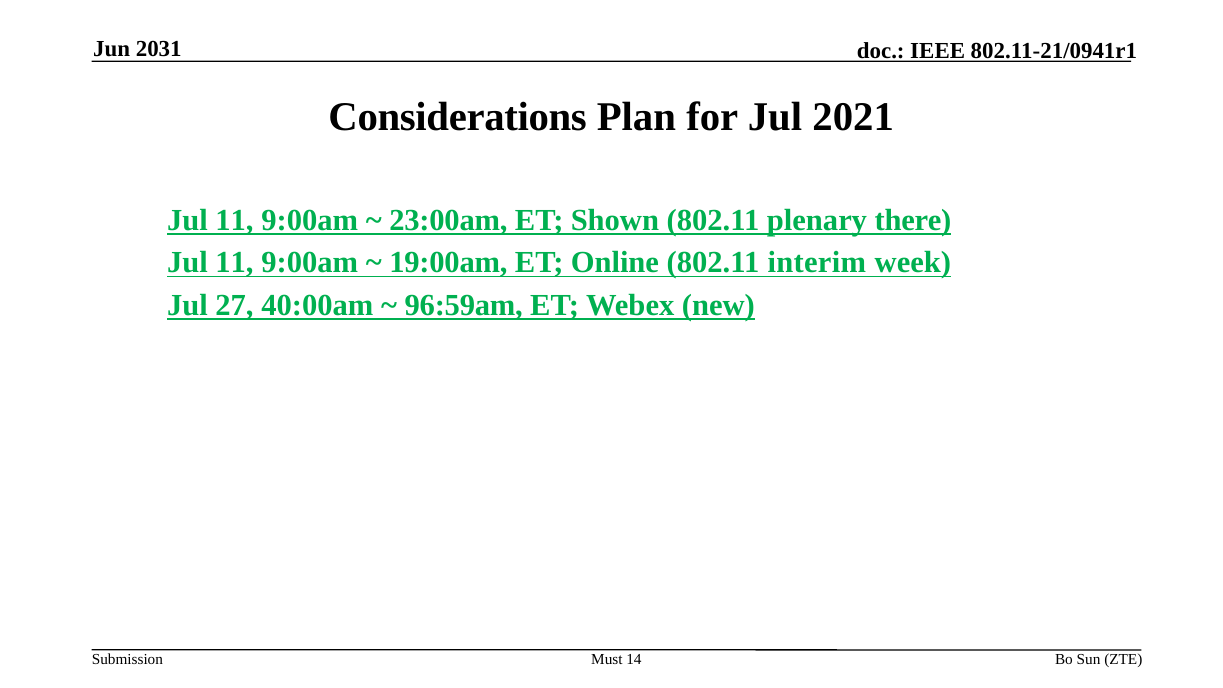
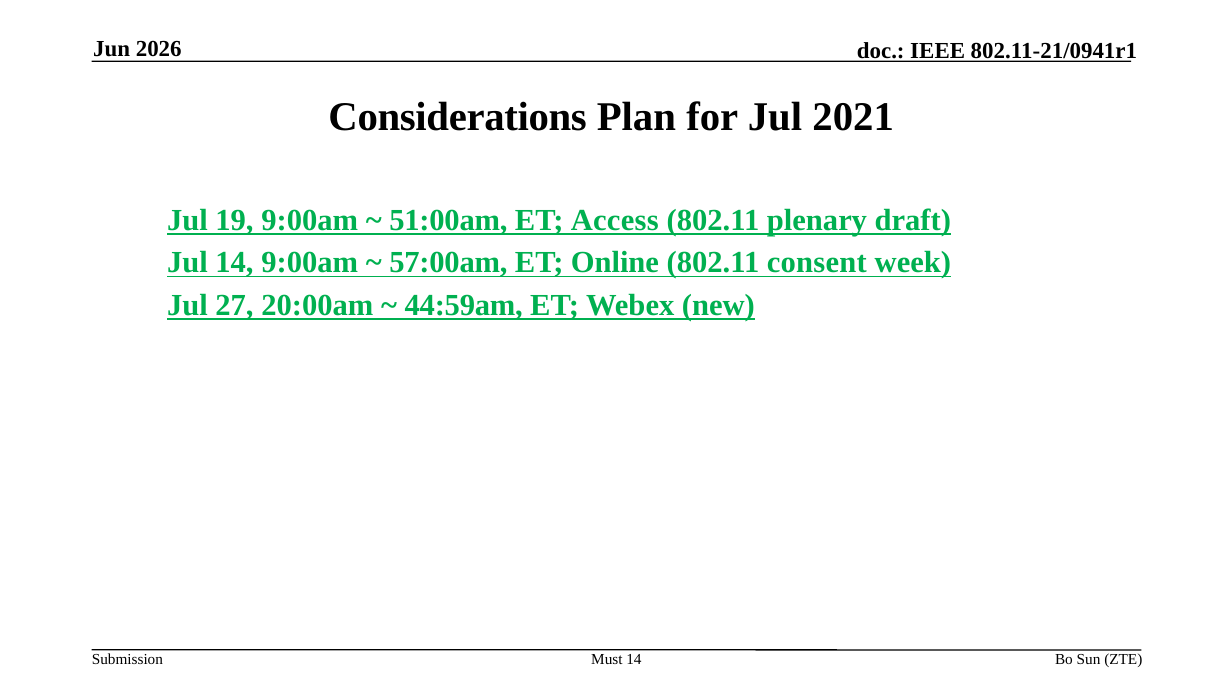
2031: 2031 -> 2026 (159, 49)
11: 11 -> 19 (234, 220)
23:00am: 23:00am -> 51:00am (448, 220)
Shown: Shown -> Access (615, 220)
there: there -> draft (913, 220)
11: 11 -> 14 (234, 263)
19:00am: 19:00am -> 57:00am (448, 263)
interim: interim -> consent (817, 263)
40:00am: 40:00am -> 20:00am (317, 305)
96:59am: 96:59am -> 44:59am (464, 305)
